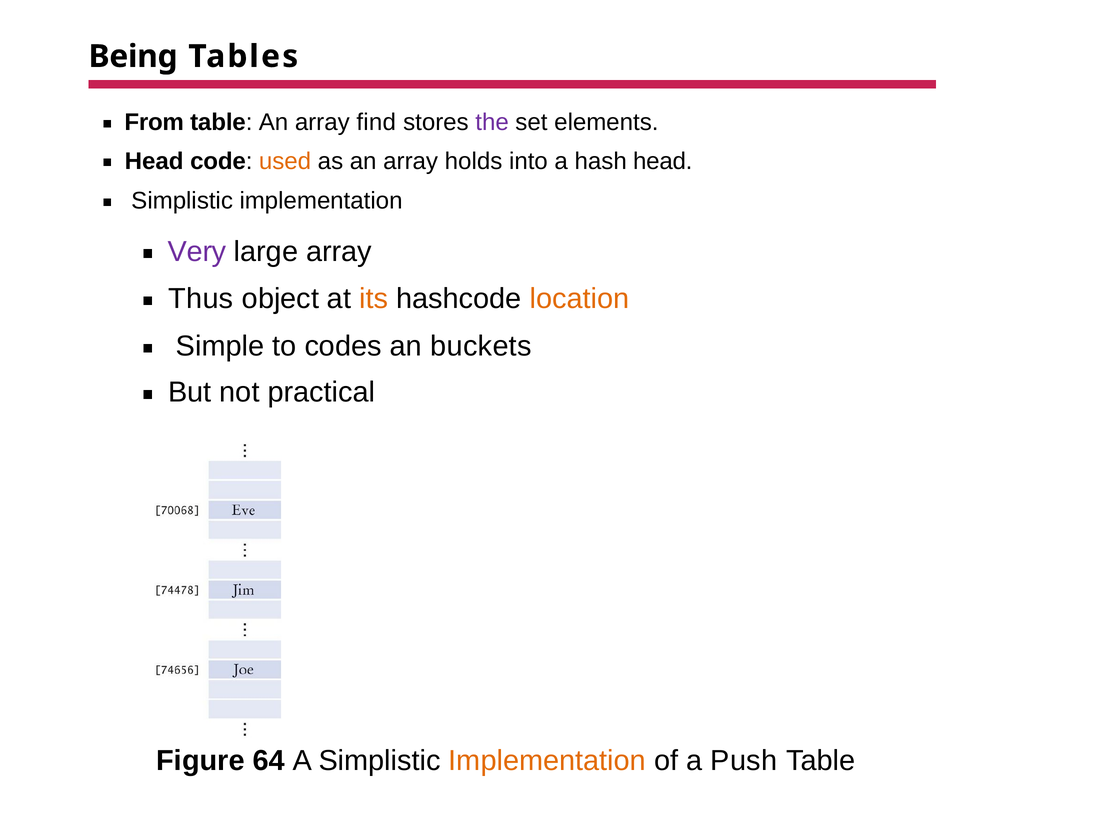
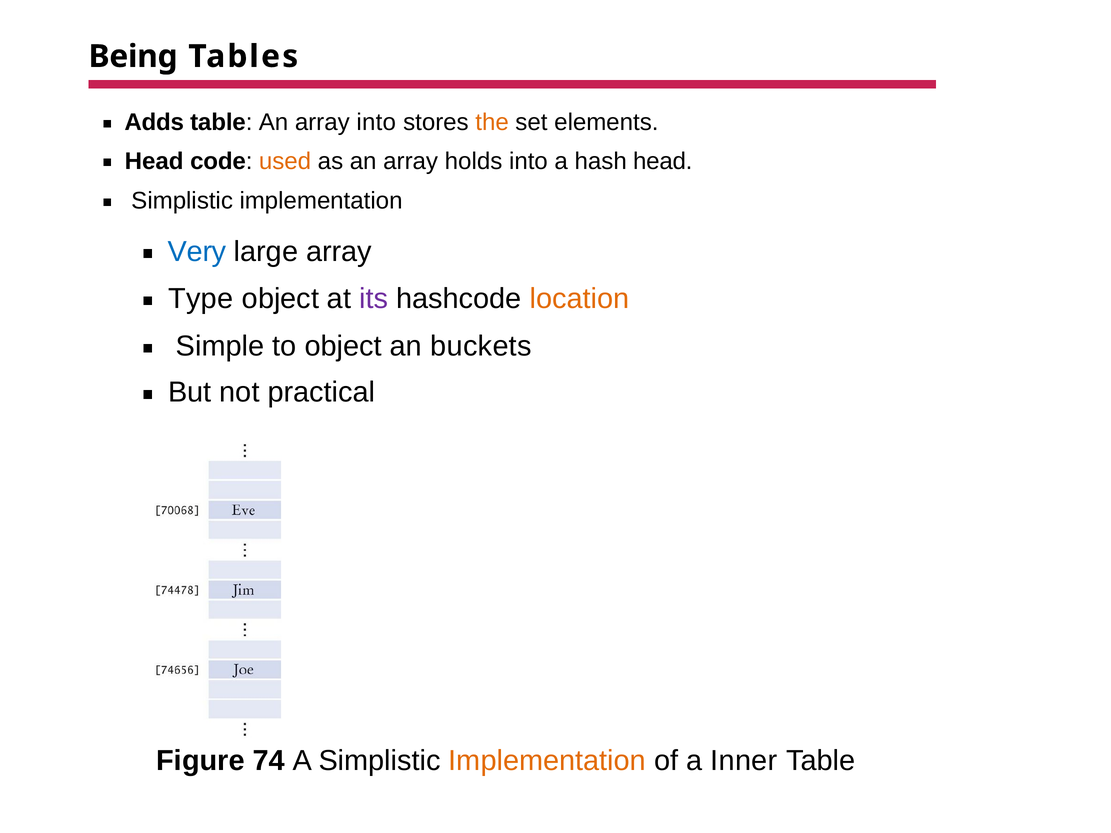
From: From -> Adds (154, 123)
array find: find -> into (376, 123)
the colour: purple -> orange (492, 123)
Very colour: purple -> blue (197, 252)
Thus: Thus -> Type (201, 299)
its colour: orange -> purple (374, 299)
to codes: codes -> object (343, 346)
64: 64 -> 74 (269, 761)
Push: Push -> Inner (744, 761)
